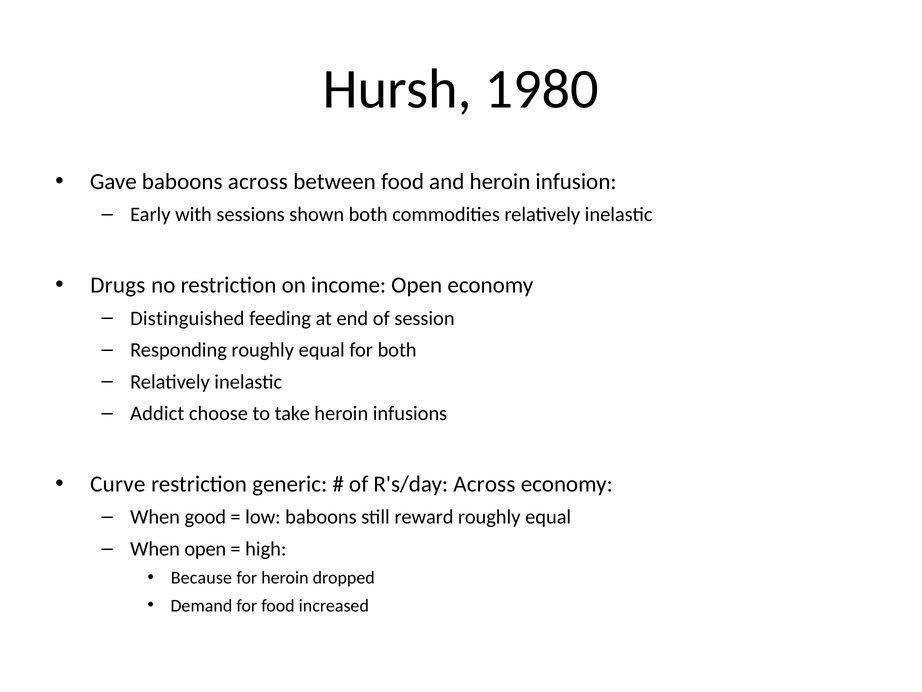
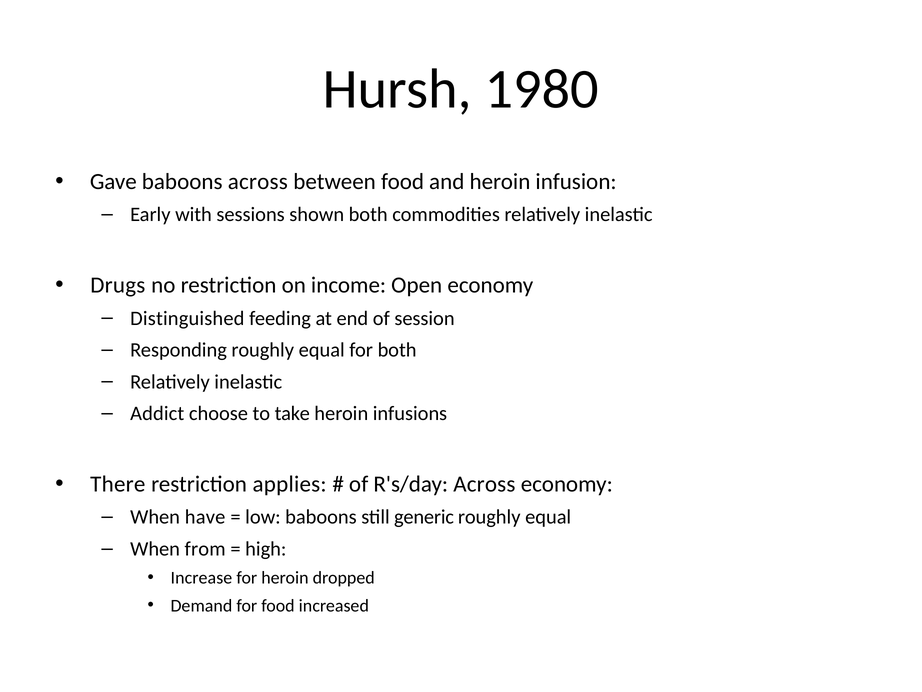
Curve: Curve -> There (118, 484)
generic: generic -> applies (290, 484)
good: good -> have (205, 517)
reward: reward -> generic (424, 517)
When open: open -> from (205, 549)
Because: Because -> Increase (201, 578)
